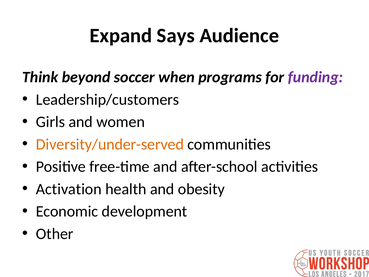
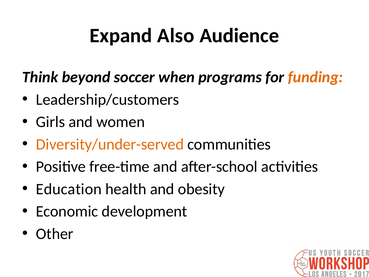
Says: Says -> Also (176, 36)
funding colour: purple -> orange (315, 77)
Activation: Activation -> Education (69, 189)
